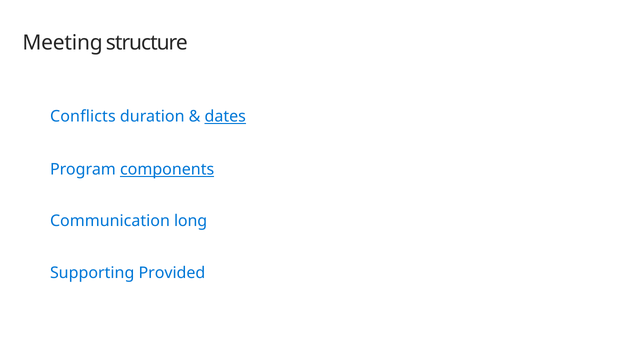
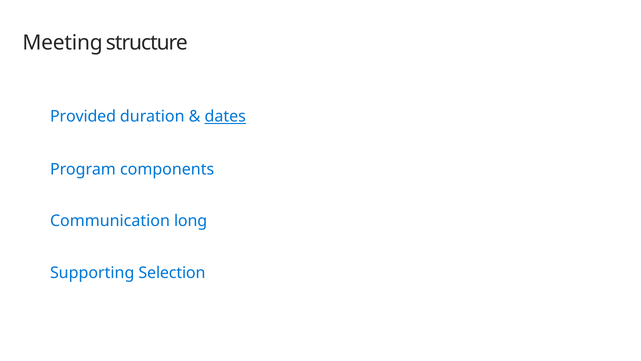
Conflicts: Conflicts -> Provided (83, 117)
components underline: present -> none (167, 169)
Provided: Provided -> Selection (172, 273)
